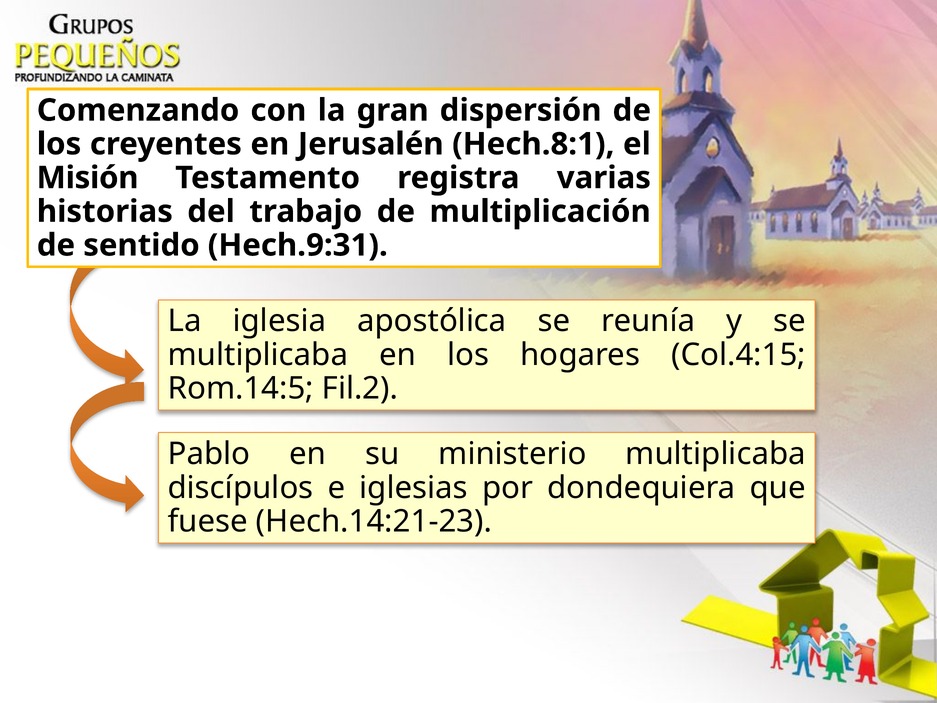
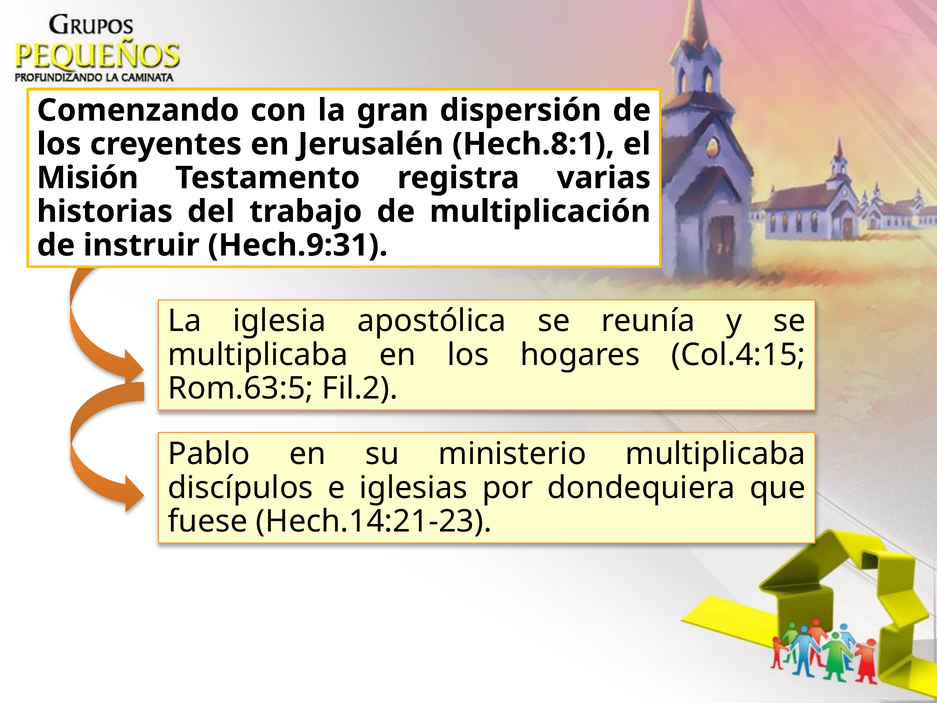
sentido: sentido -> instruir (141, 245)
Rom.14:5: Rom.14:5 -> Rom.63:5 (241, 388)
